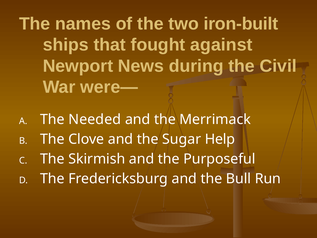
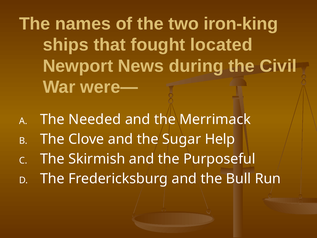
iron-built: iron-built -> iron-king (241, 24)
against: against -> located (221, 45)
